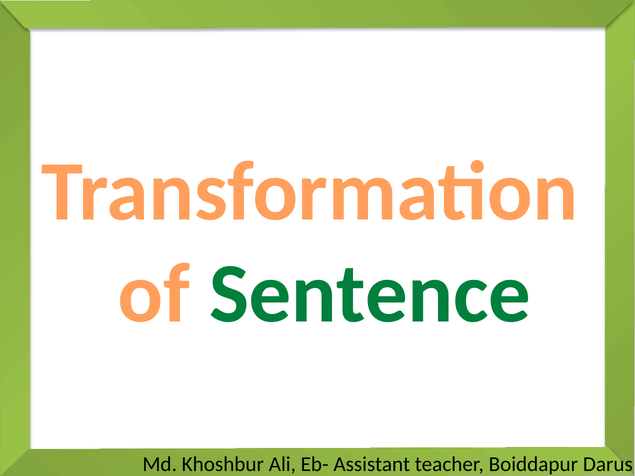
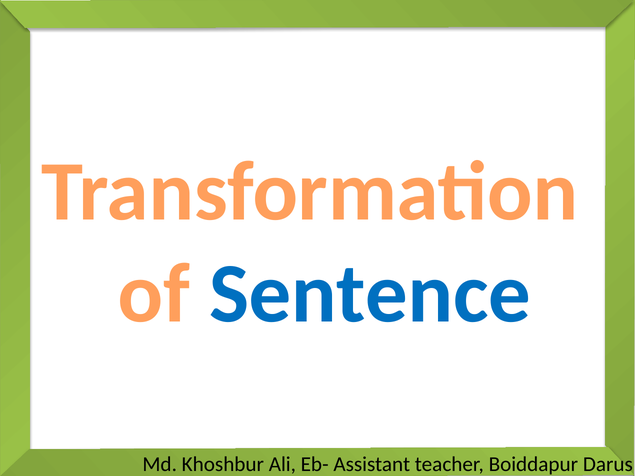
Sentence colour: green -> blue (370, 294)
